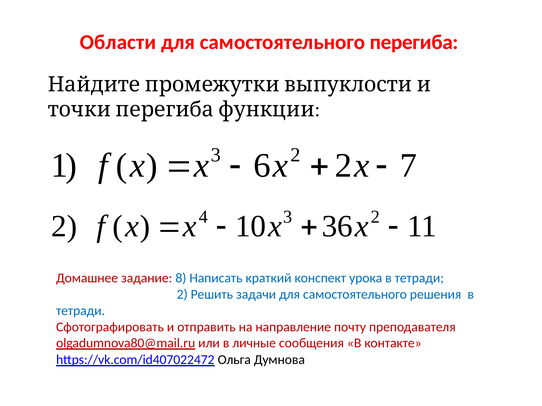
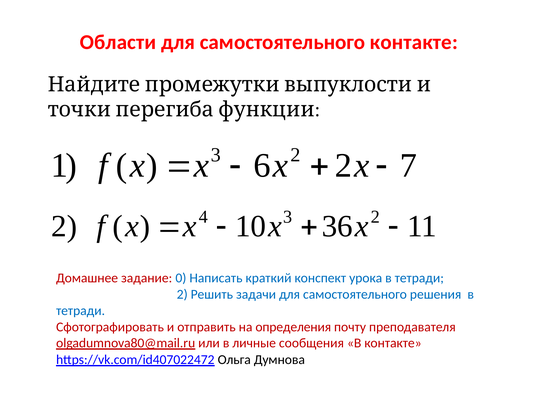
самостоятельного перегиба: перегиба -> контакте (414, 42)
8: 8 -> 0 (181, 278)
направление: направление -> определения (293, 327)
